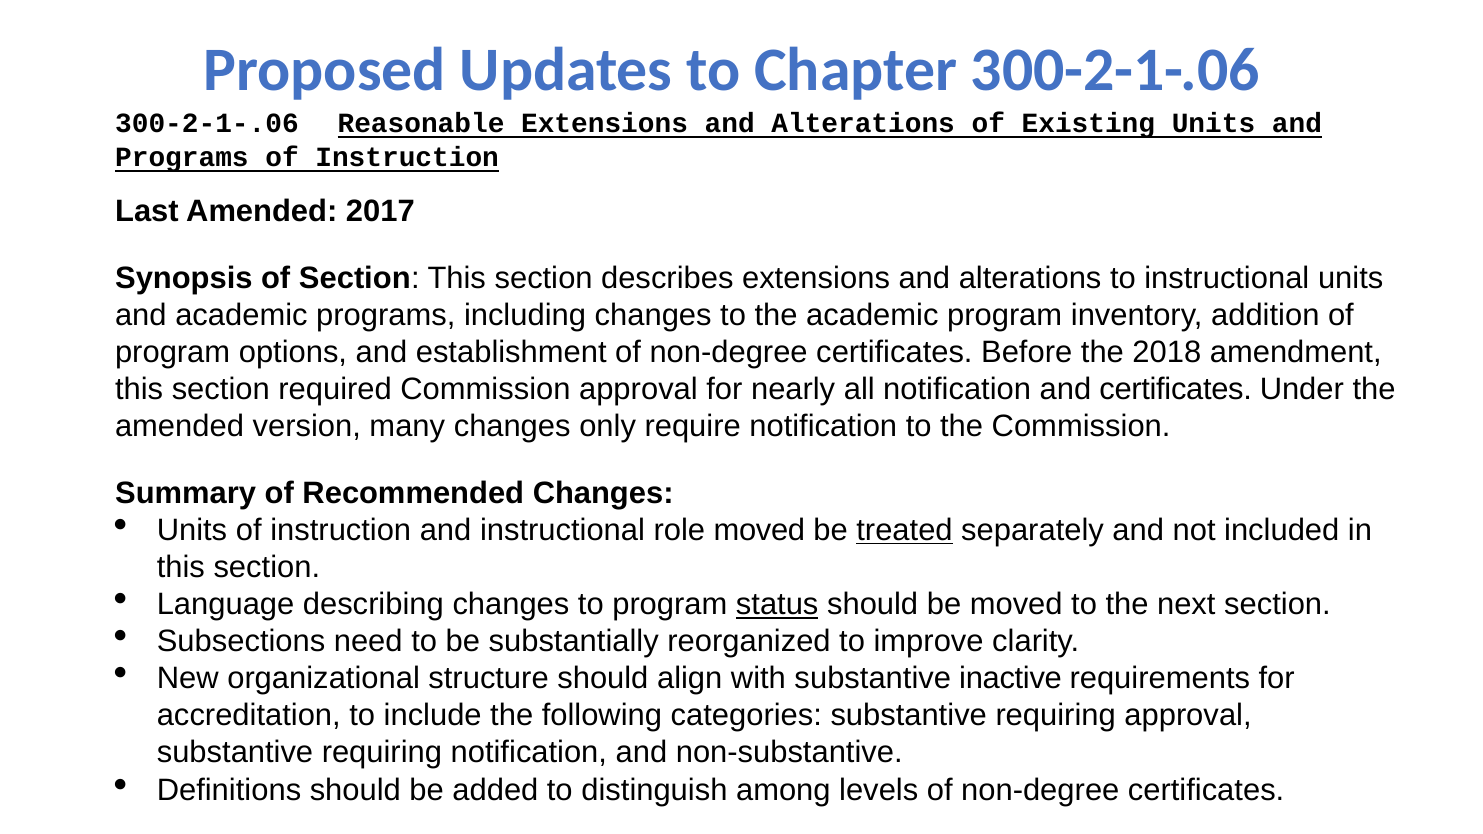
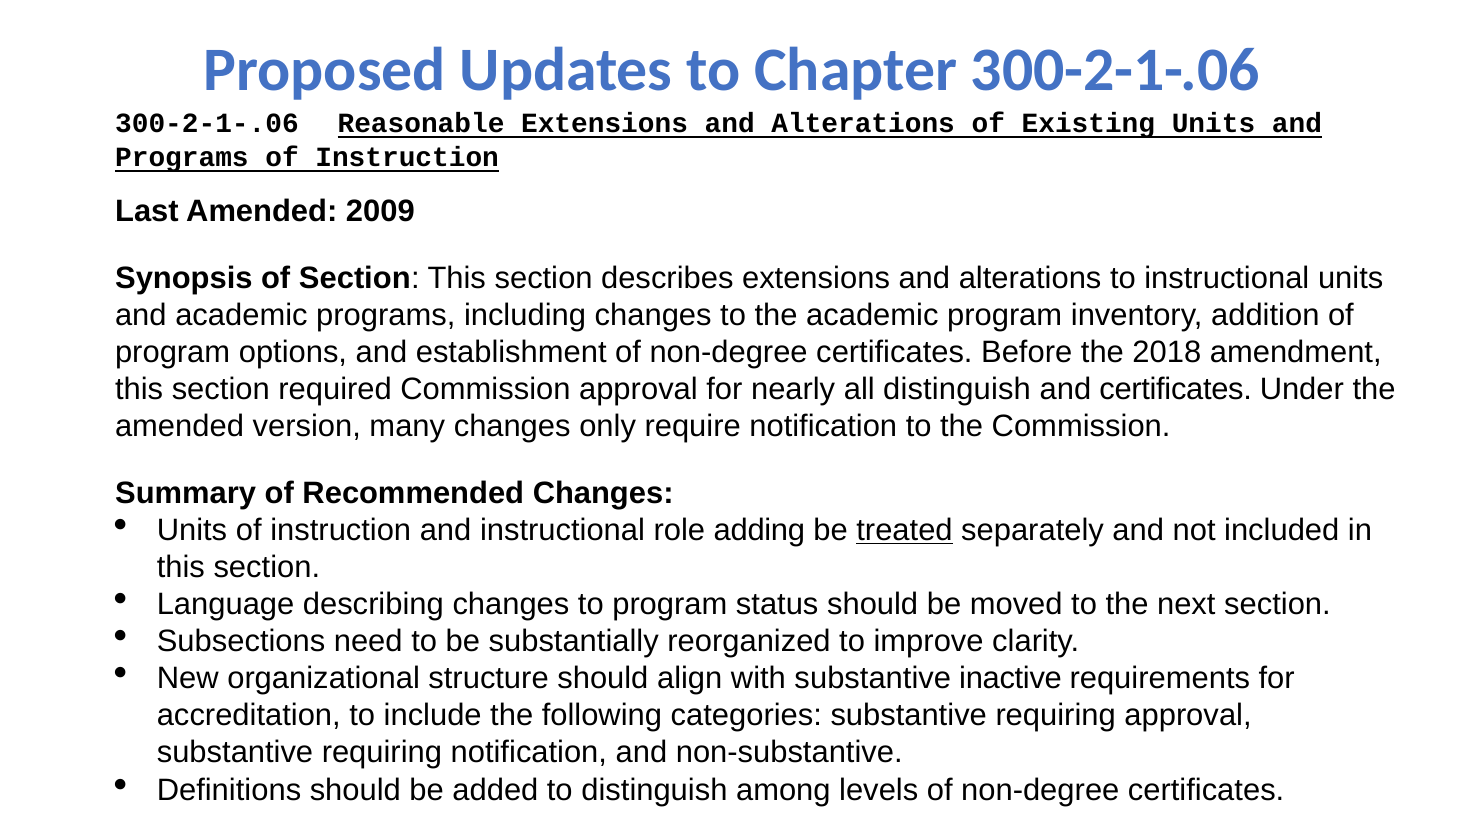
2017: 2017 -> 2009 (380, 211)
all notification: notification -> distinguish (957, 389)
role moved: moved -> adding (759, 530)
status underline: present -> none (777, 605)
